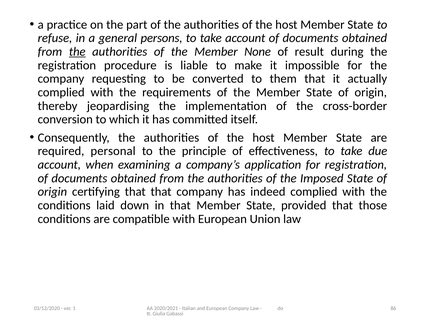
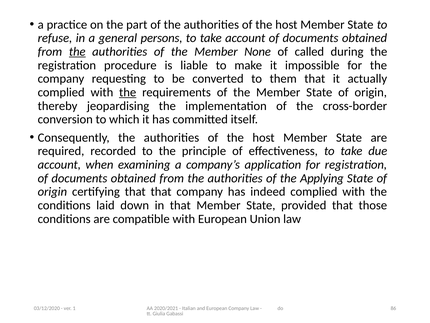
result: result -> called (309, 52)
the underline: none -> present (128, 92)
personal: personal -> recorded (113, 151)
Imposed: Imposed -> Applying (322, 178)
